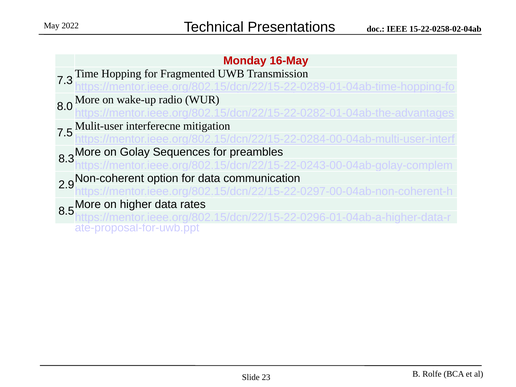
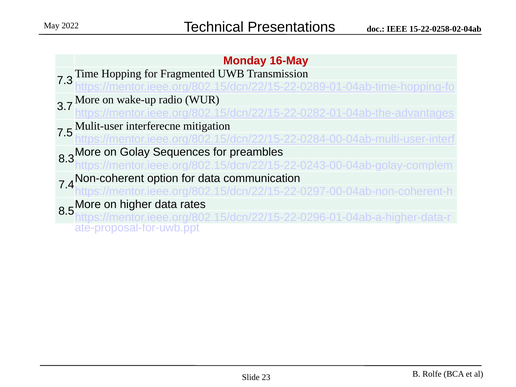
8.0: 8.0 -> 3.7 (65, 106)
2.9: 2.9 -> 7.4 (66, 185)
